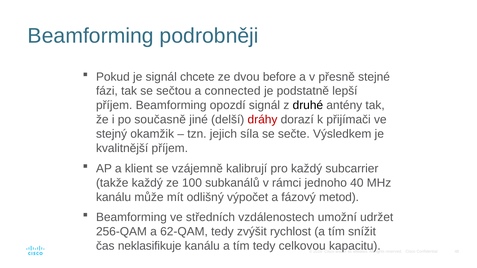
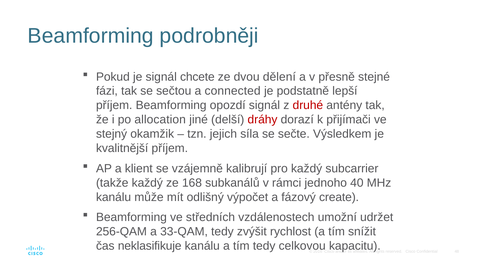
before: before -> dělení (279, 77)
druhé colour: black -> red (308, 105)
současně: současně -> allocation (160, 120)
100: 100 -> 168 (192, 183)
metod: metod -> create (339, 197)
62-QAM: 62-QAM -> 33-QAM (184, 232)
